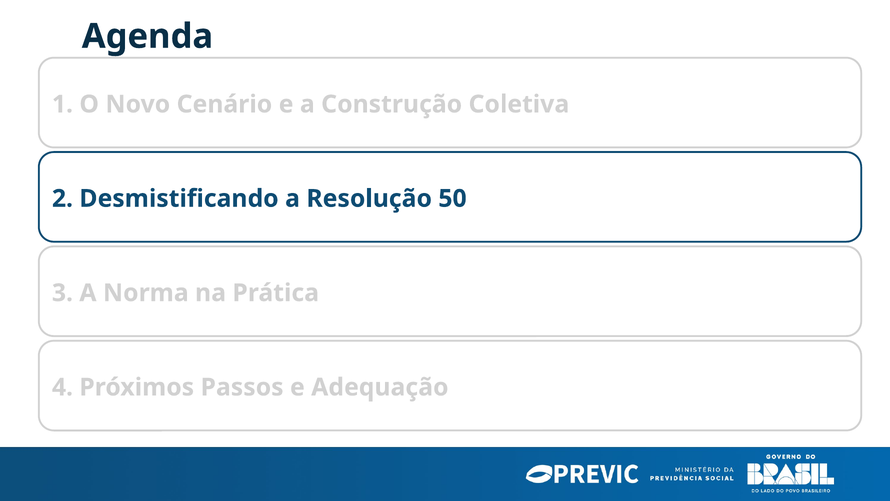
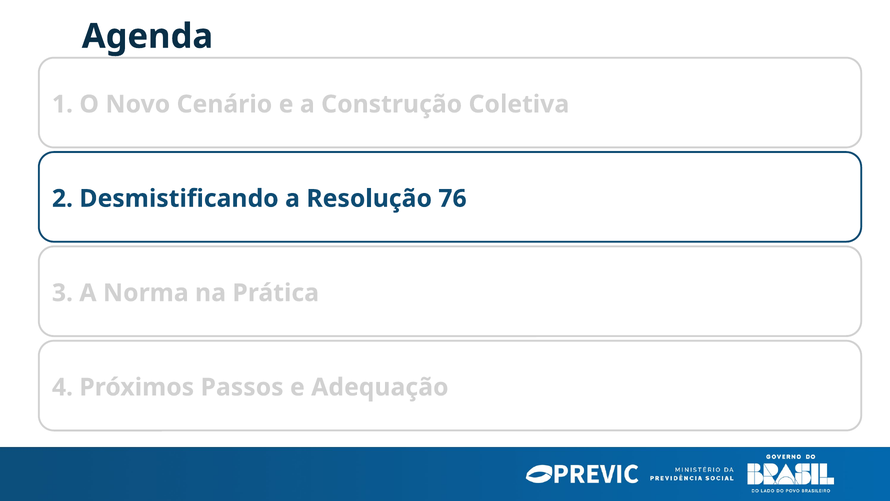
50: 50 -> 76 (453, 198)
